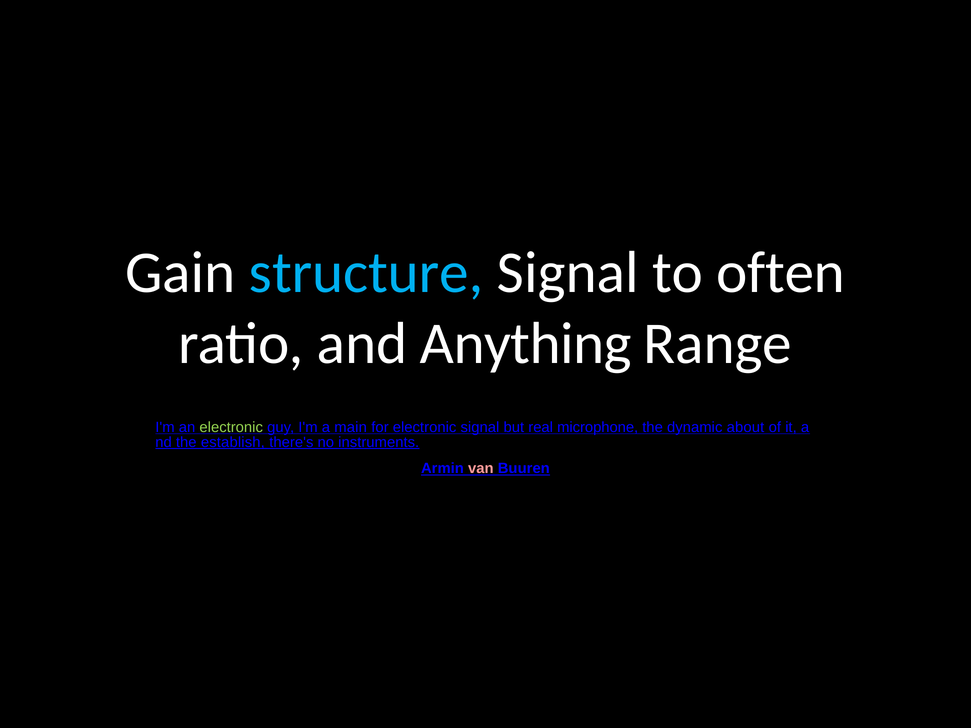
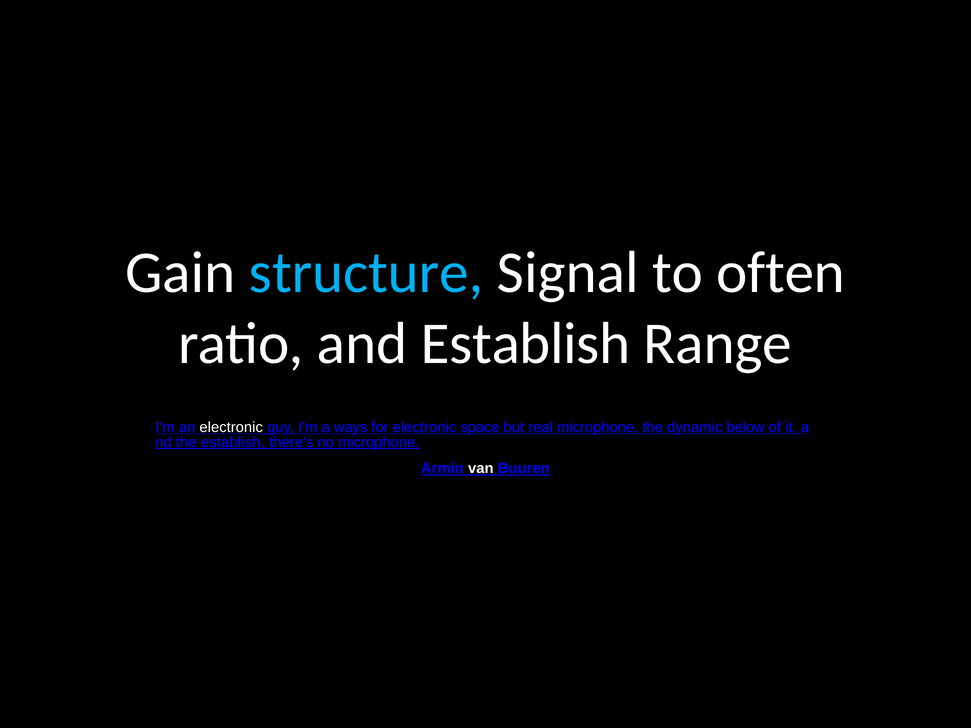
and Anything: Anything -> Establish (526, 344)
electronic colour: light green -> white (231, 427)
main: main -> ways (351, 427)
electronic signal: signal -> space (480, 427)
about: about -> below (746, 427)
no instruments: instruments -> microphone (379, 442)
van colour: pink -> white (481, 469)
